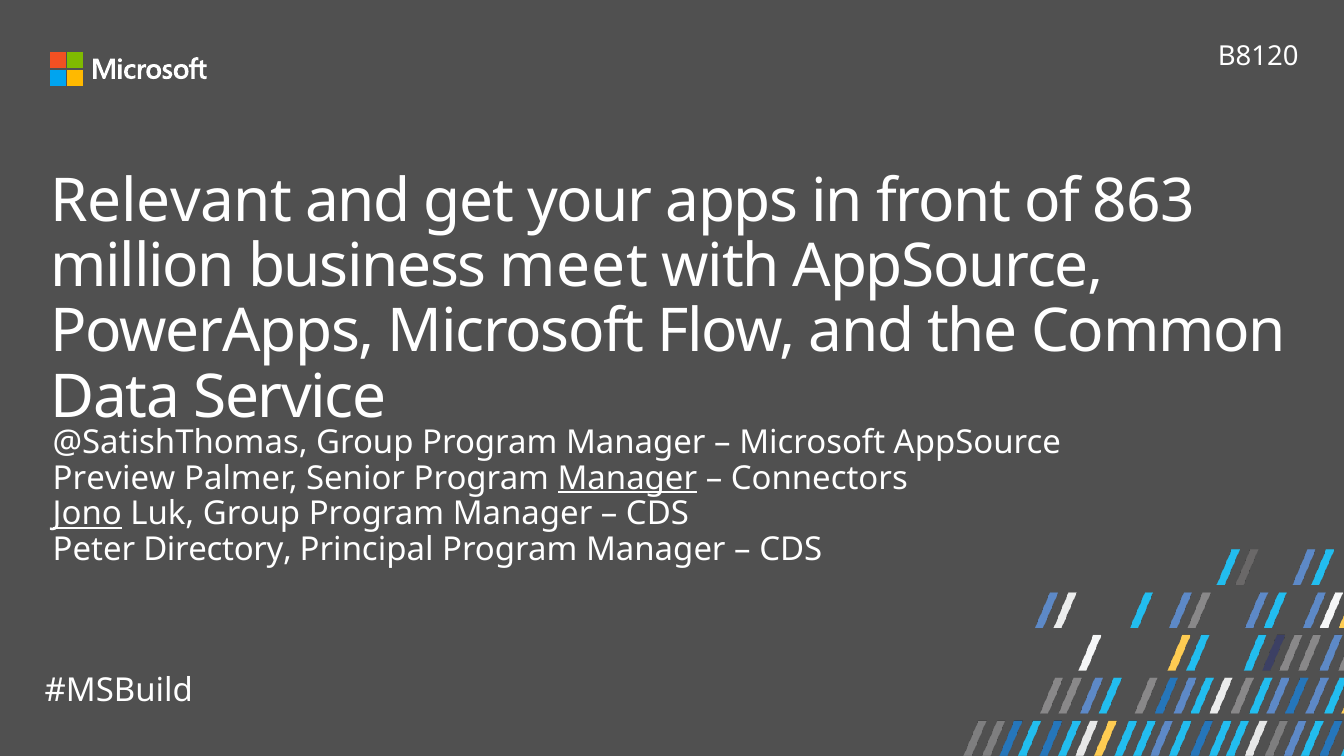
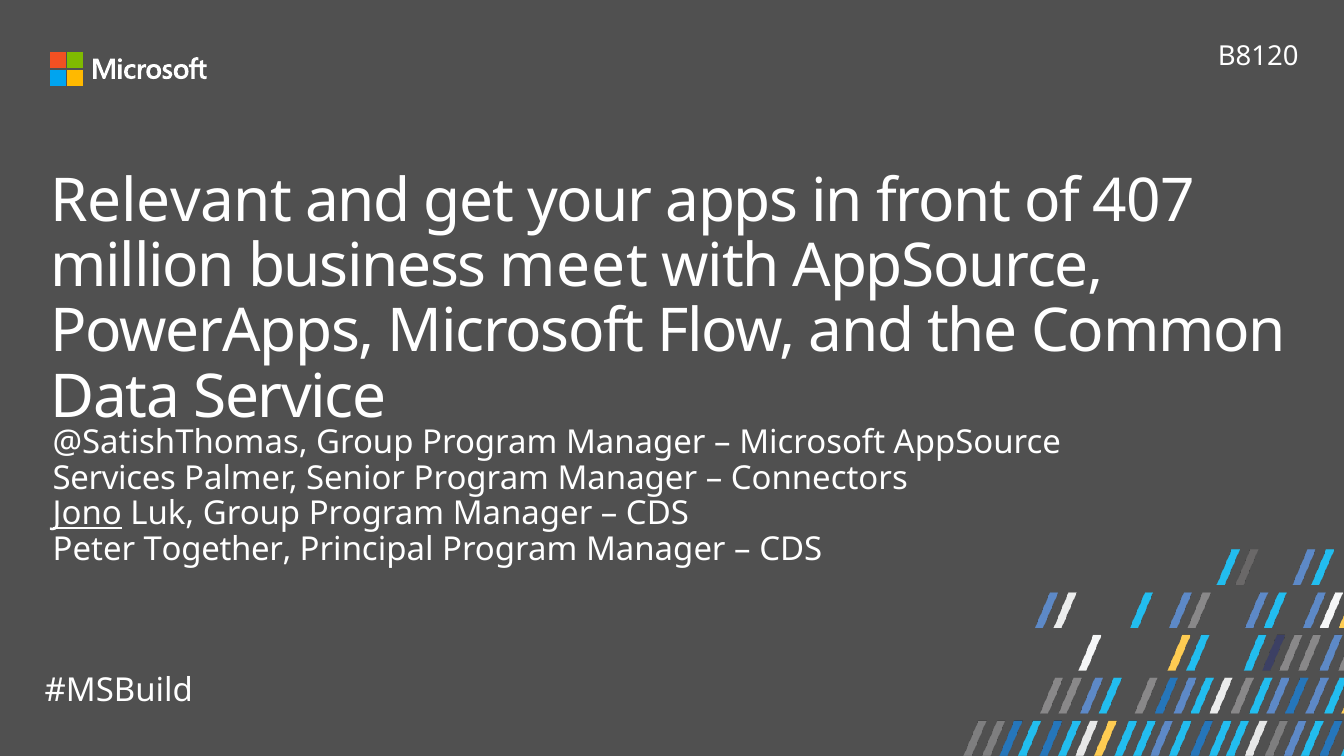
863: 863 -> 407 (1144, 201)
Preview: Preview -> Services (114, 478)
Manager underline: present -> none (627, 478)
Directory: Directory -> Together (218, 549)
